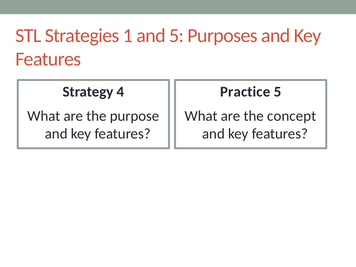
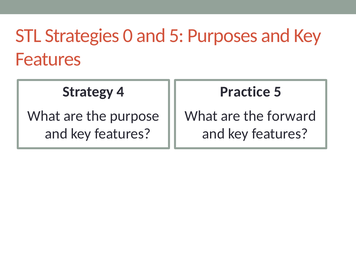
1: 1 -> 0 (128, 35)
concept: concept -> forward (292, 116)
